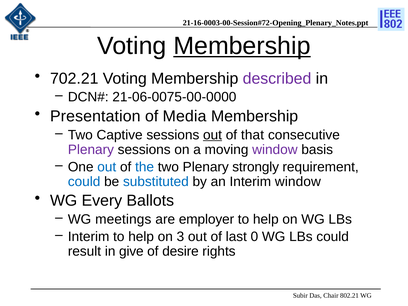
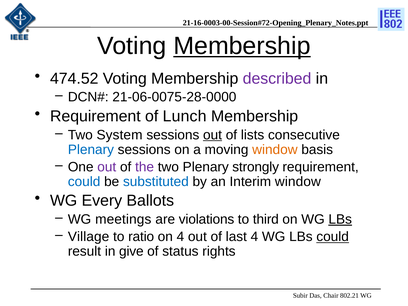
702.21: 702.21 -> 474.52 (74, 79)
21-06-0075-00-0000: 21-06-0075-00-0000 -> 21-06-0075-28-0000 (174, 97)
Presentation: Presentation -> Requirement (95, 116)
Media: Media -> Lunch (185, 116)
Captive: Captive -> System (120, 135)
that: that -> lists (253, 135)
Plenary colour: purple -> blue (91, 150)
window colour: purple -> orange (275, 150)
out colour: blue -> purple (107, 167)
the colour: blue -> purple (145, 167)
employer: employer -> violations (207, 219)
help: help -> third (266, 219)
LBs underline: none -> present (340, 219)
Interim: Interim -> Village (89, 237)
help: help -> ratio (141, 237)
on 3: 3 -> 4 (180, 237)
last 0: 0 -> 4 (254, 237)
could underline: none -> present (333, 237)
desire: desire -> status (180, 251)
